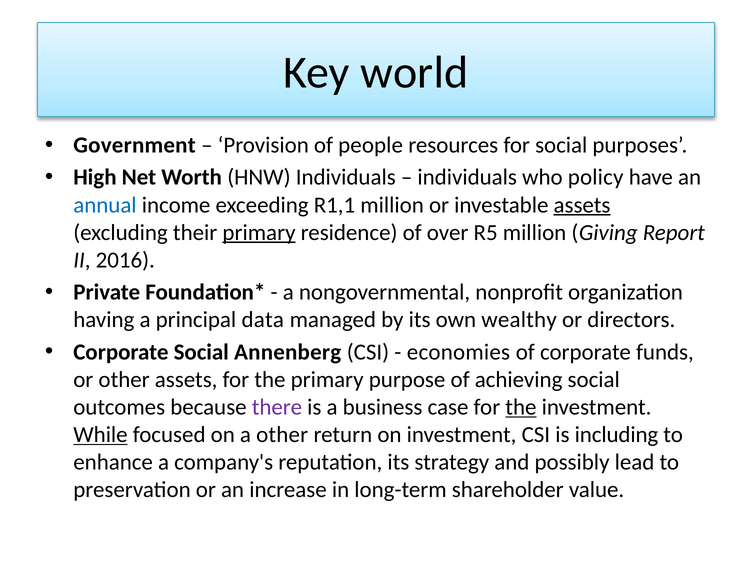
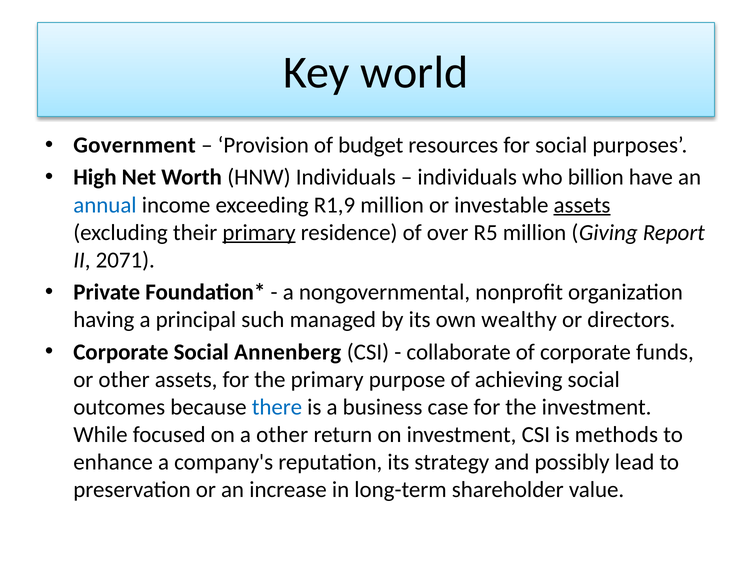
people: people -> budget (371, 145)
policy: policy -> billion (596, 177)
R1,1: R1,1 -> R1,9 (334, 205)
2016: 2016 -> 2071 (125, 260)
data: data -> such (263, 320)
economies: economies -> collaborate (459, 352)
there colour: purple -> blue (277, 407)
the underline: present -> none (521, 407)
While underline: present -> none (100, 435)
including: including -> methods (616, 435)
